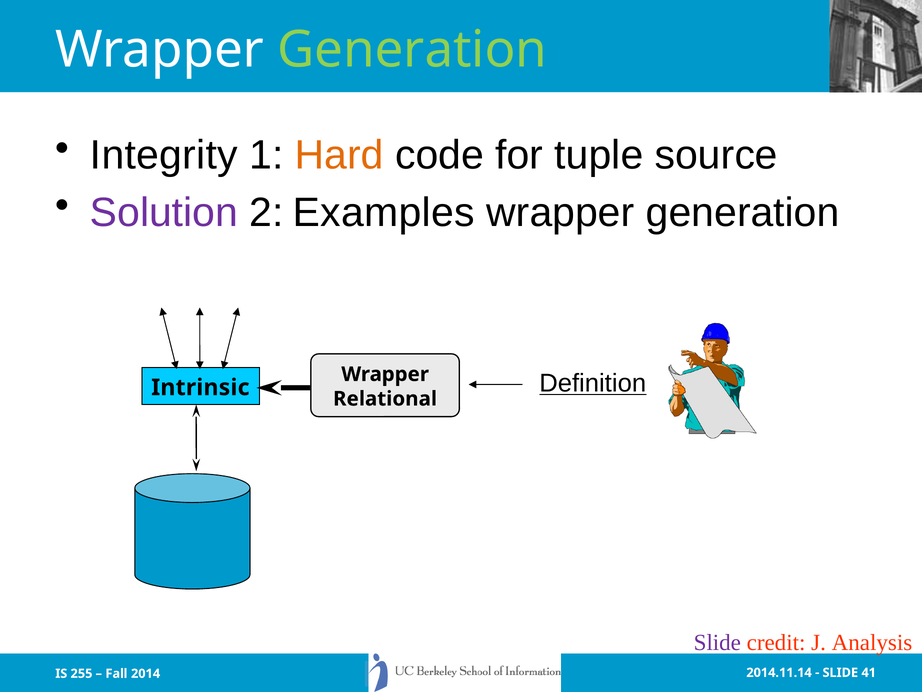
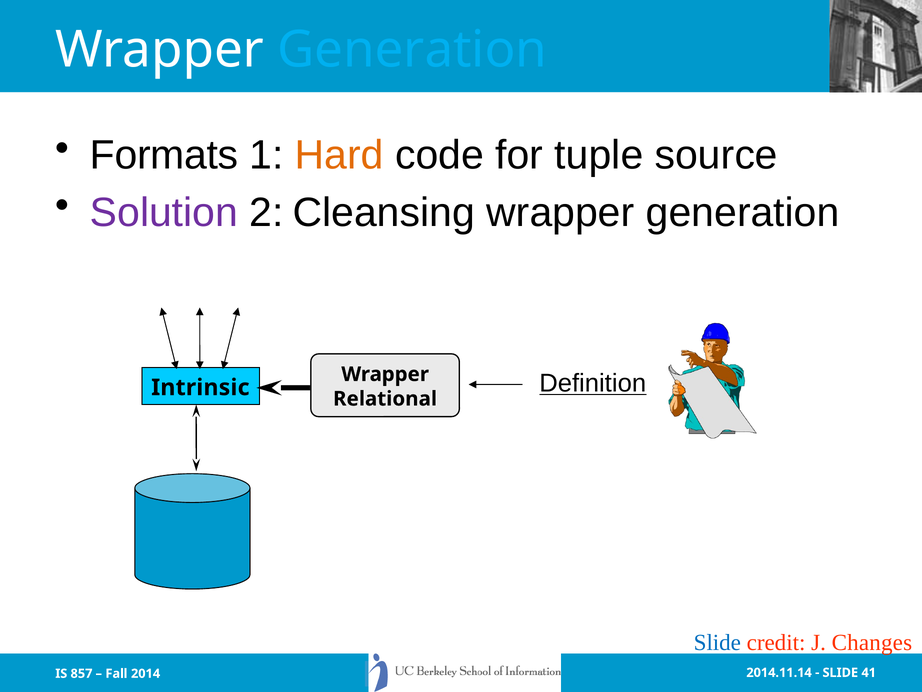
Generation colour: light green -> light blue (412, 50)
Integrity: Integrity -> Formats (164, 155)
Examples: Examples -> Cleansing (384, 212)
Slide colour: purple -> blue (717, 642)
Analysis: Analysis -> Changes (872, 642)
255: 255 -> 857 (81, 673)
